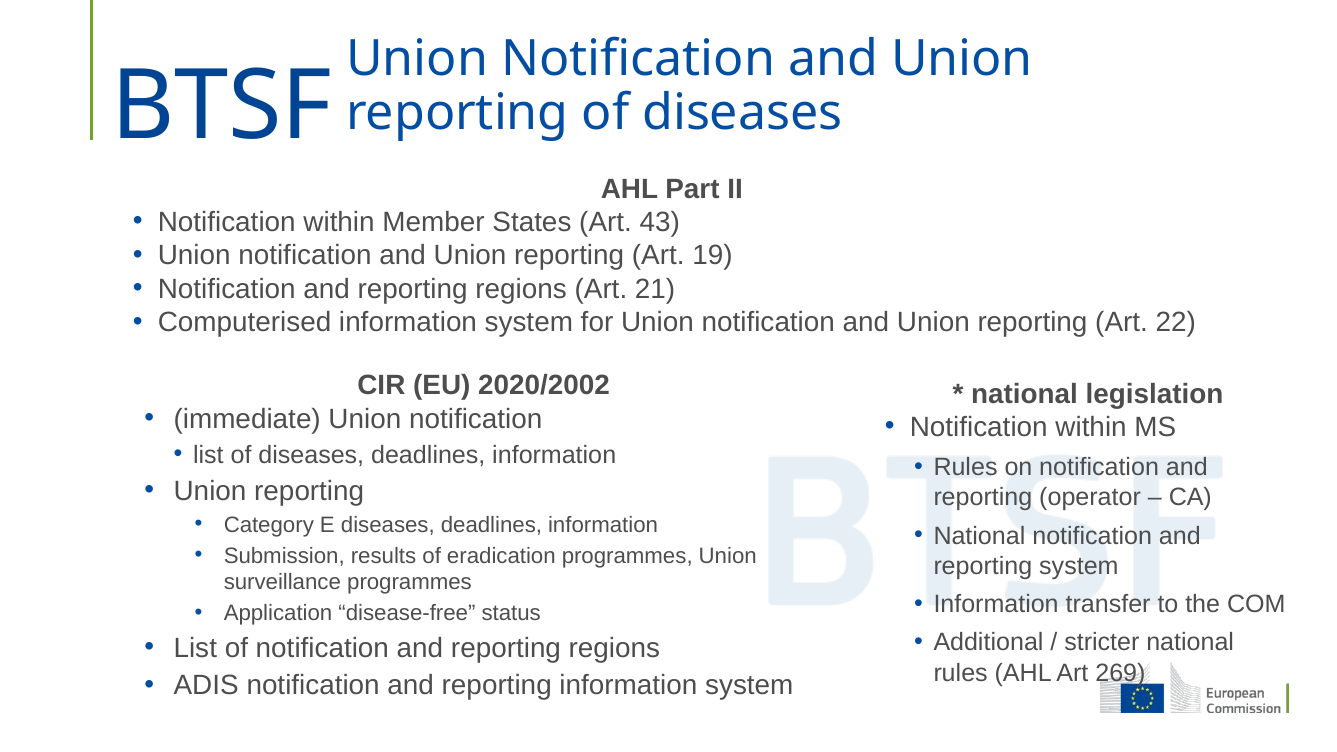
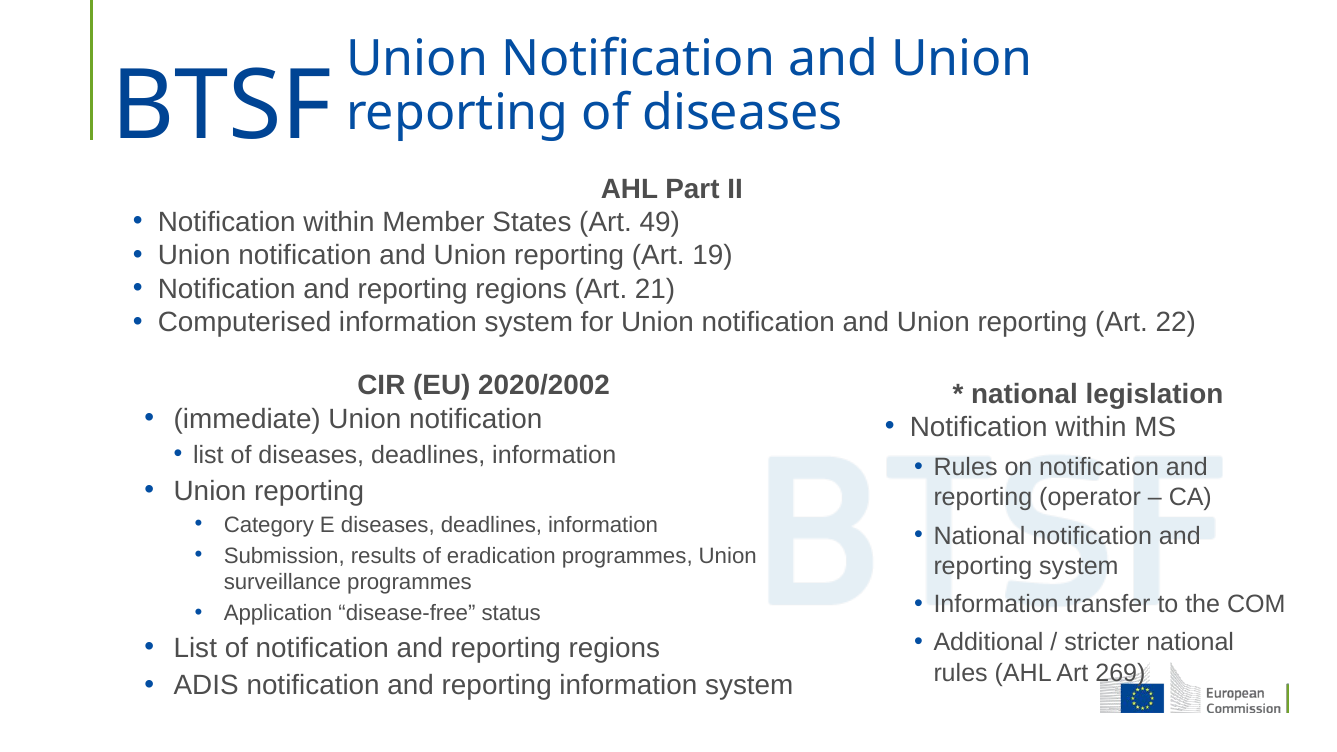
43: 43 -> 49 (660, 222)
